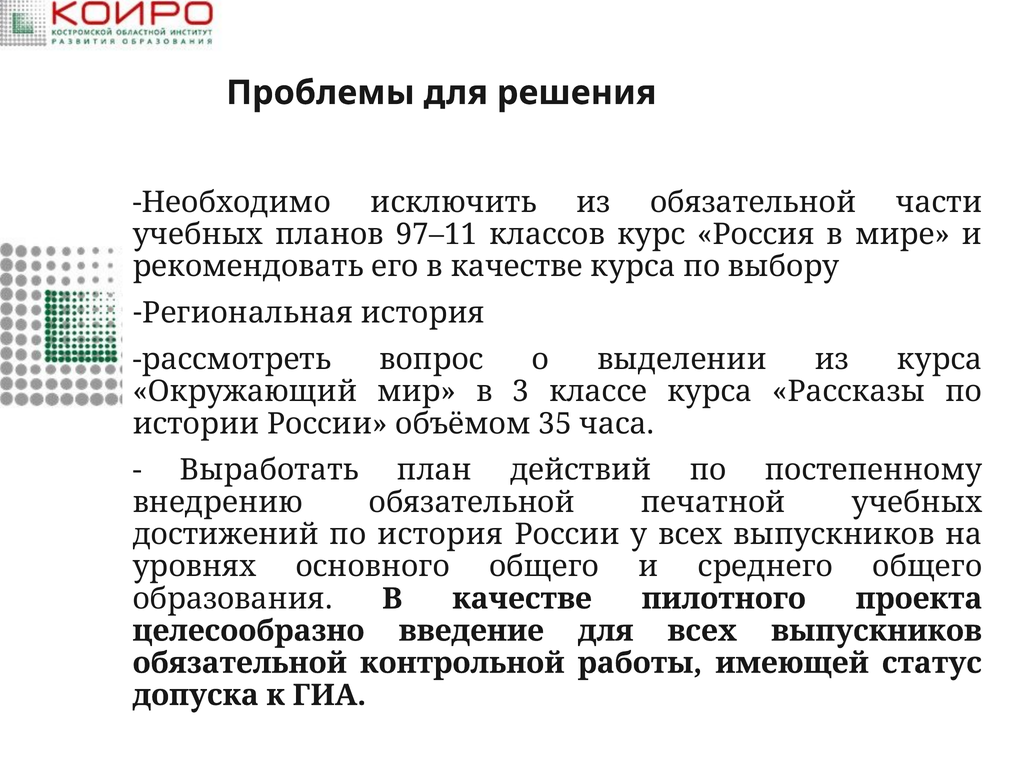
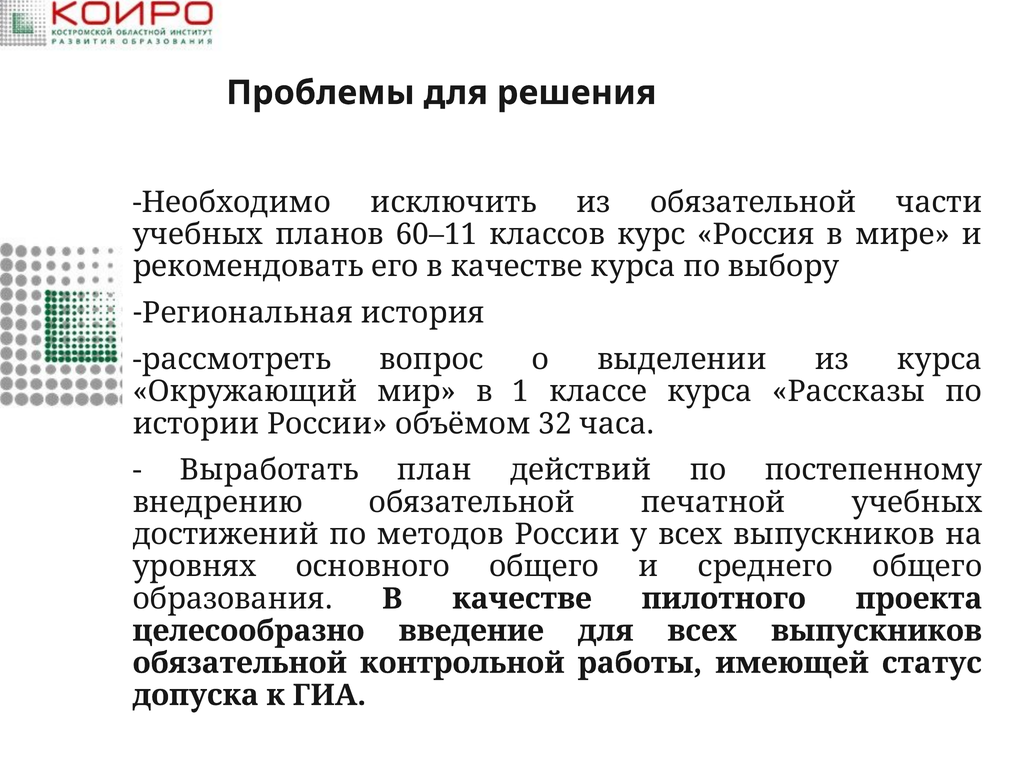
97–11: 97–11 -> 60–11 (437, 235)
3: 3 -> 1 (521, 392)
35: 35 -> 32 (555, 424)
по история: история -> методов (440, 535)
